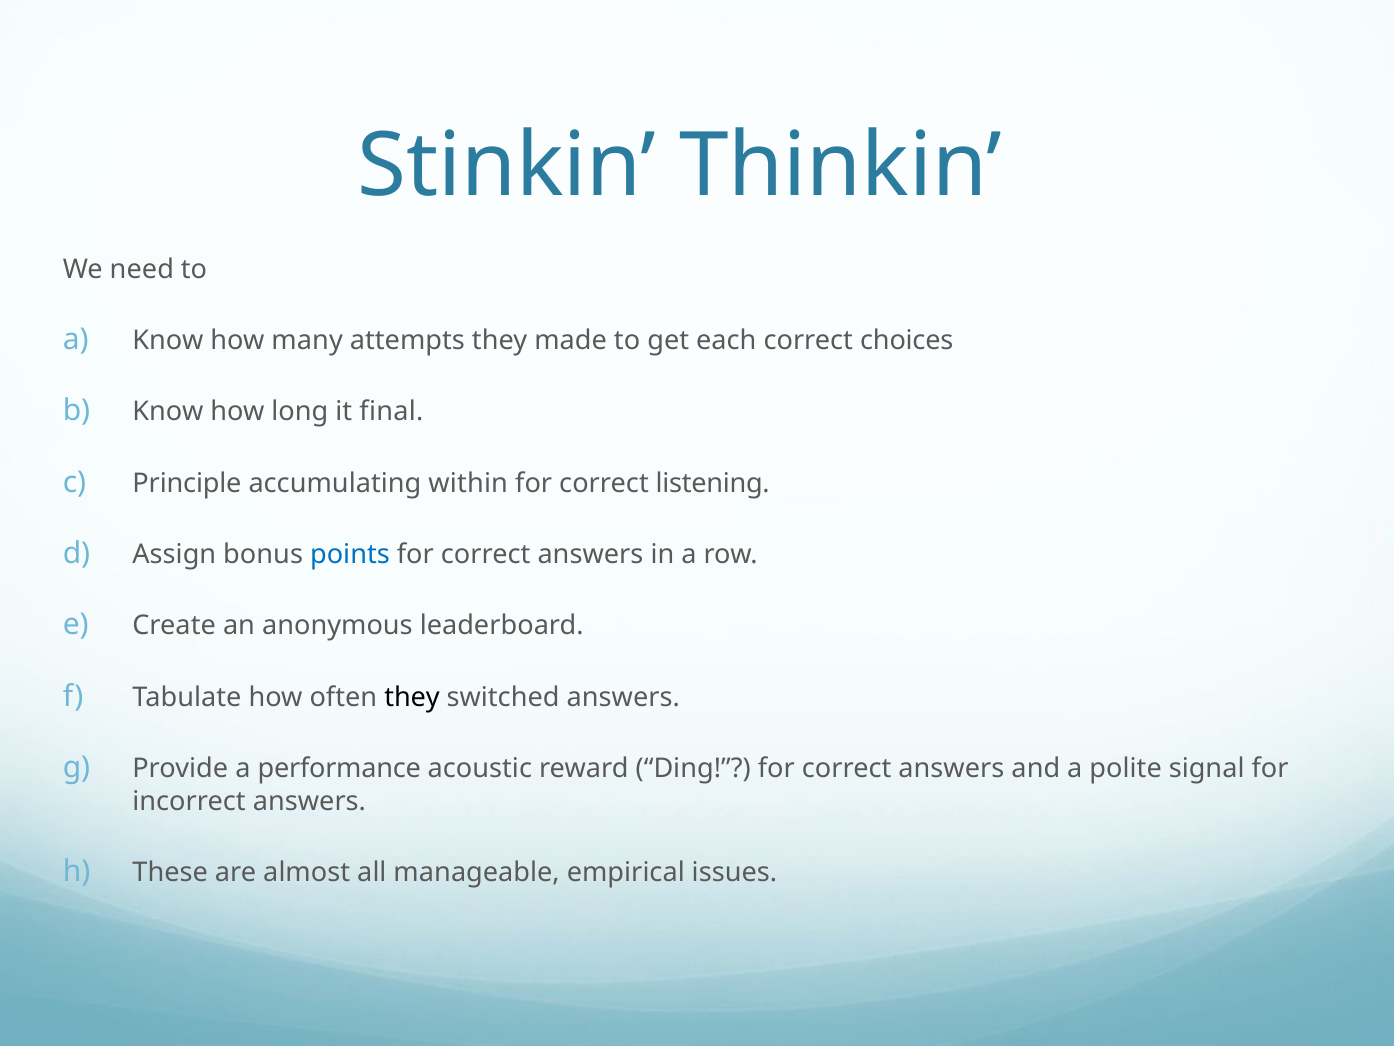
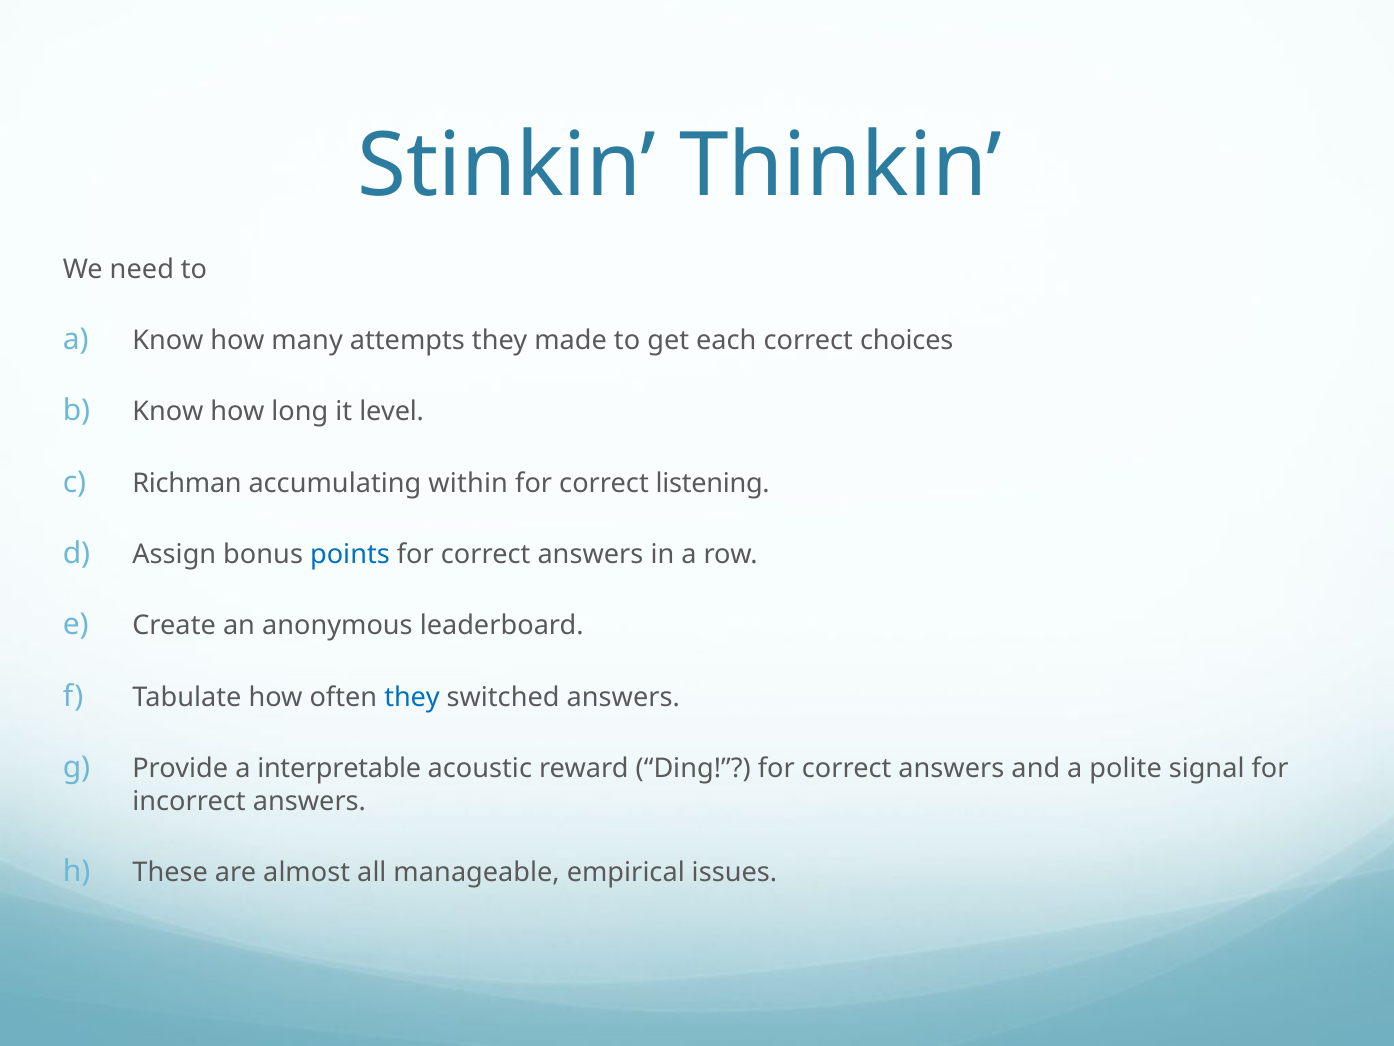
final: final -> level (392, 412)
Principle: Principle -> Richman (187, 483)
they colour: black -> blue (412, 697)
performance: performance -> interpretable (339, 768)
